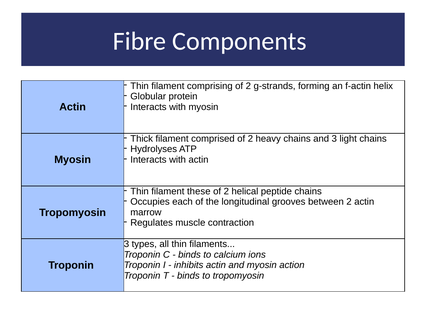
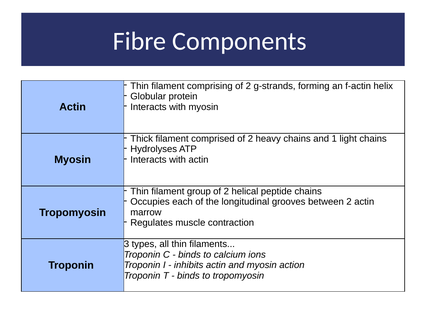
and 3: 3 -> 1 (334, 139)
these: these -> group (199, 192)
